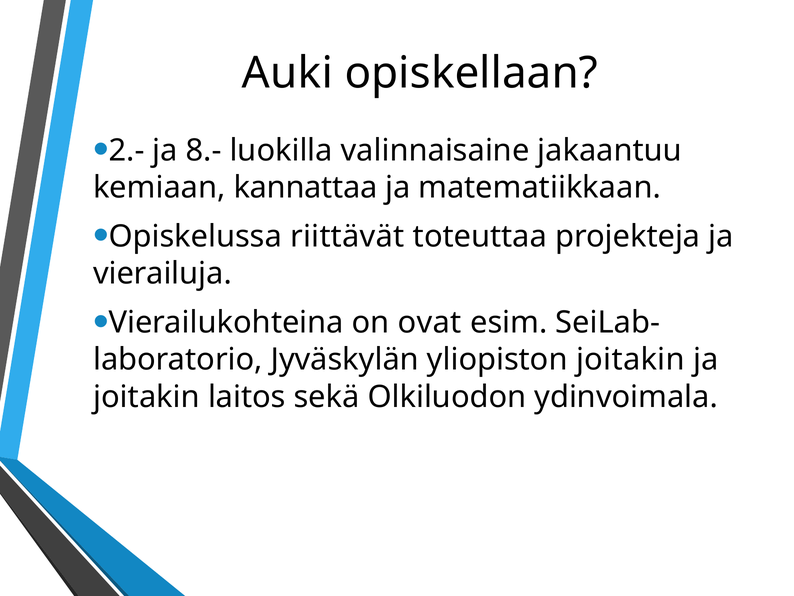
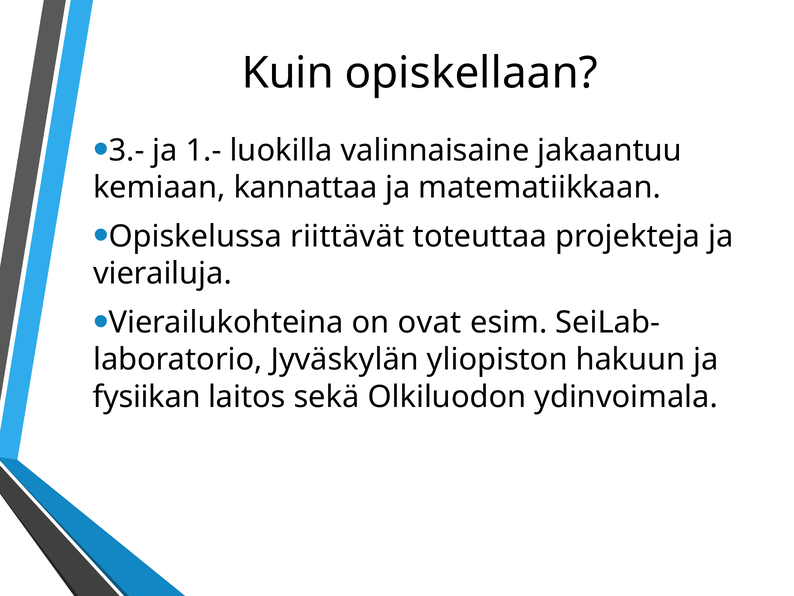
Auki: Auki -> Kuin (288, 73)
2.-: 2.- -> 3.- (127, 150)
8.-: 8.- -> 1.- (204, 150)
yliopiston joitakin: joitakin -> hakuun (631, 359)
joitakin: joitakin -> fysiikan (147, 397)
